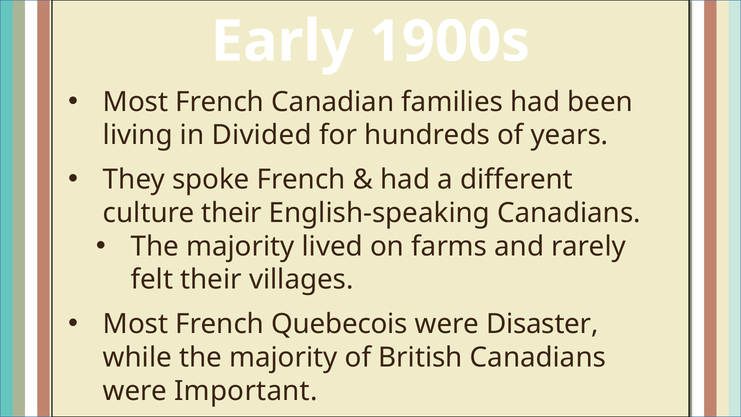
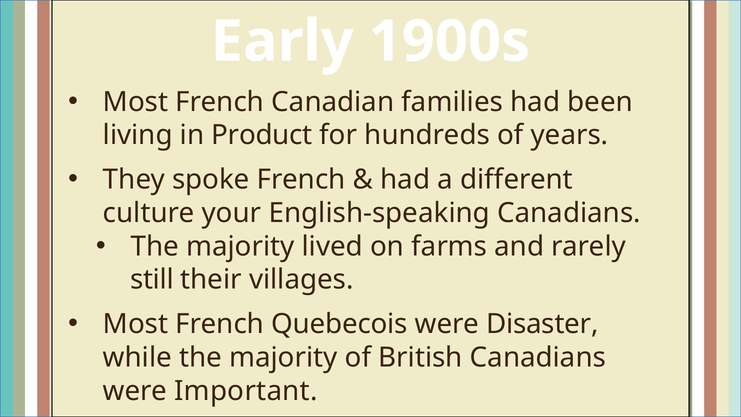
Divided: Divided -> Product (262, 135)
culture their: their -> your (231, 213)
felt: felt -> still (152, 280)
